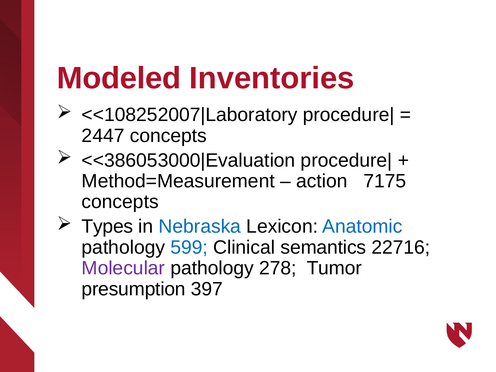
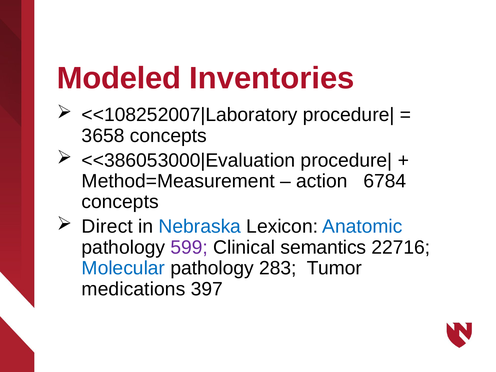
2447: 2447 -> 3658 (103, 136)
7175: 7175 -> 6784 (385, 181)
Types: Types -> Direct (107, 227)
599 colour: blue -> purple (189, 247)
Molecular colour: purple -> blue (123, 268)
278: 278 -> 283 (278, 268)
presumption: presumption -> medications (133, 289)
